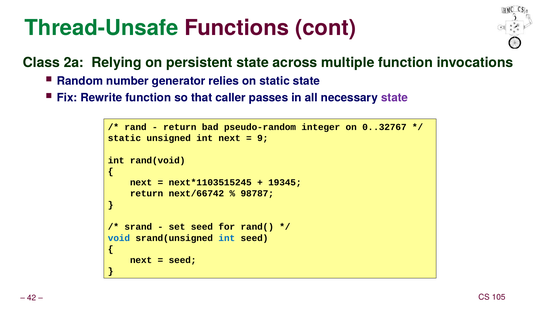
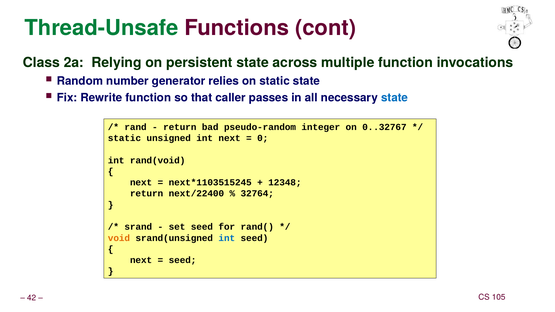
state colour: purple -> blue (395, 98)
9: 9 -> 0 (263, 138)
19345: 19345 -> 12348 (285, 183)
next/66742: next/66742 -> next/22400 (196, 194)
98787: 98787 -> 32764 (257, 194)
void colour: blue -> orange (119, 238)
